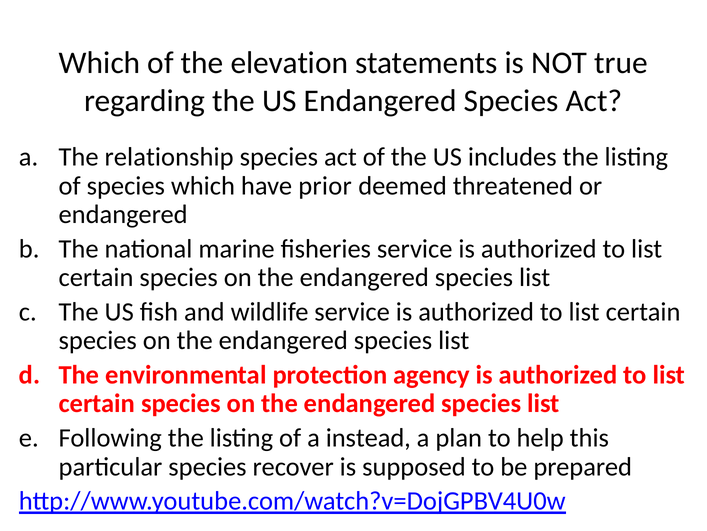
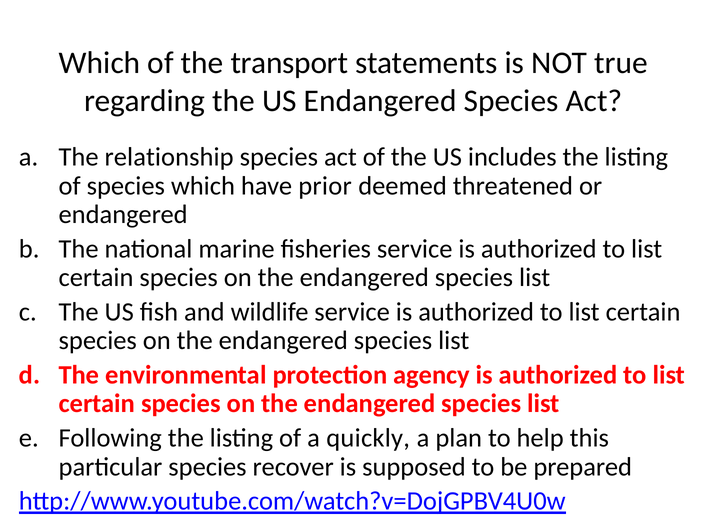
elevation: elevation -> transport (289, 63)
instead: instead -> quickly (368, 437)
